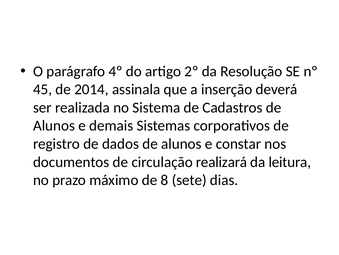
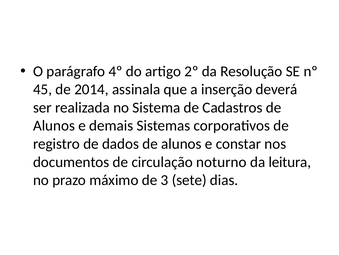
realizará: realizará -> noturno (221, 162)
8: 8 -> 3 (165, 180)
